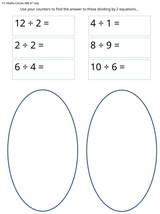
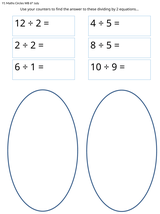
1: 1 -> 5 (109, 23)
9: 9 -> 5 (109, 45)
4: 4 -> 1 (33, 67)
6: 6 -> 9 (114, 67)
